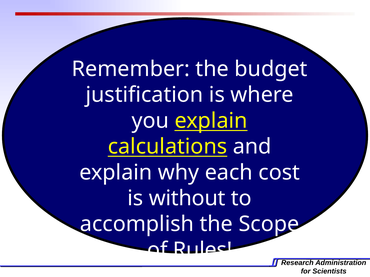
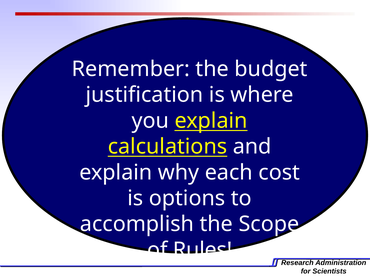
without: without -> options (187, 199)
